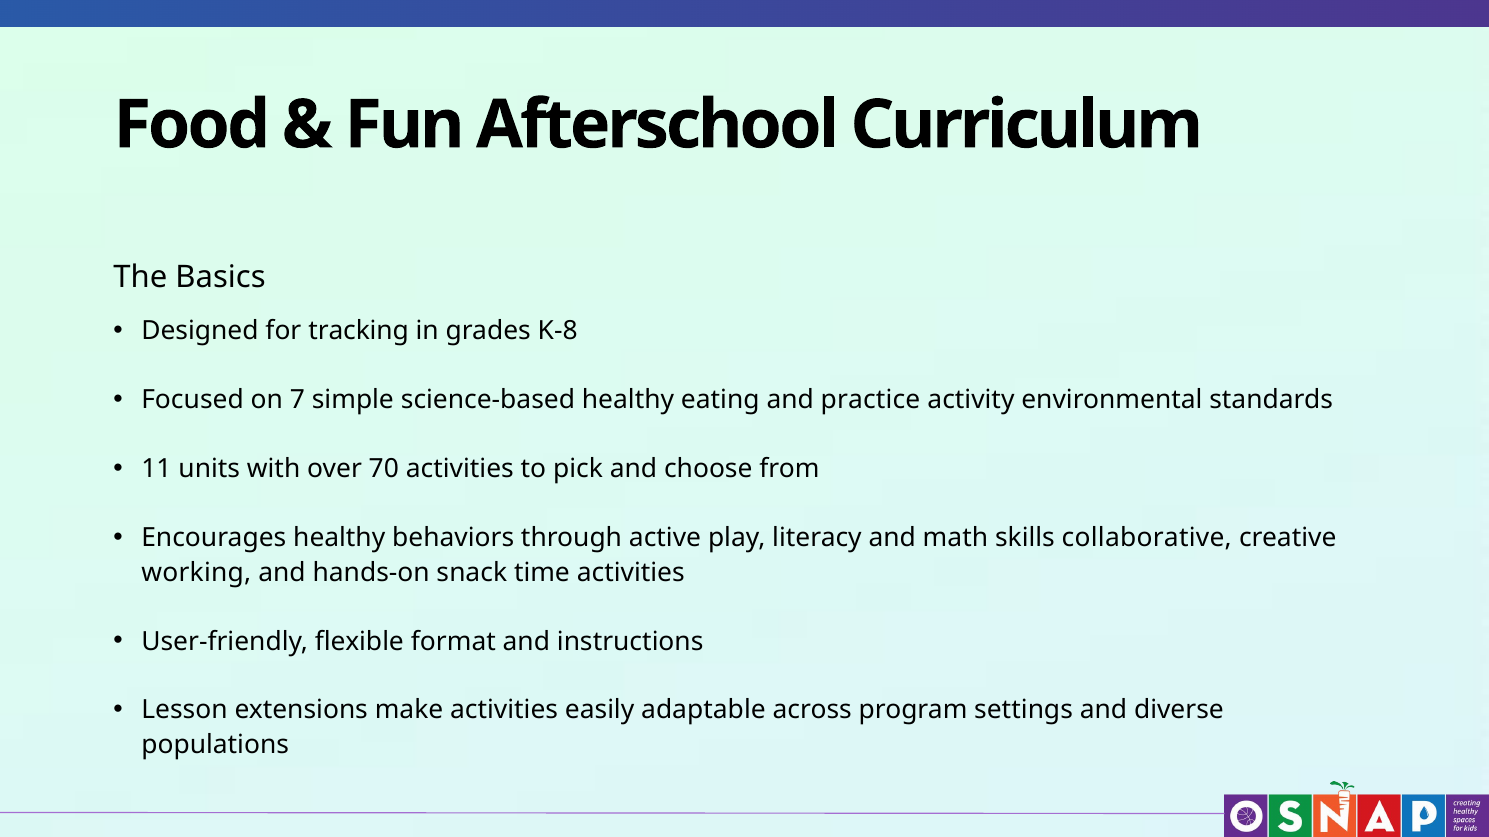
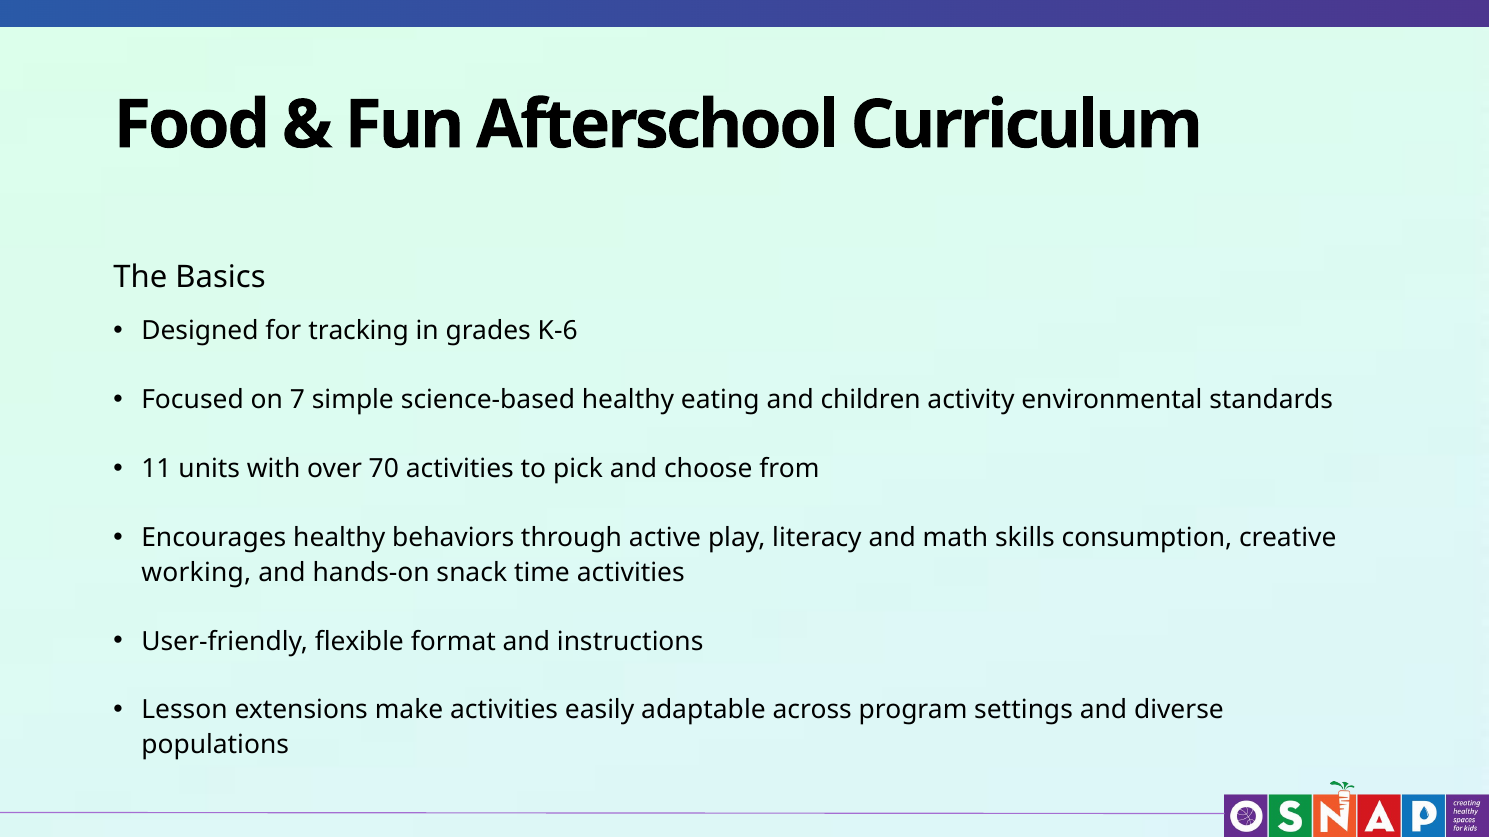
K-8: K-8 -> K-6 (558, 331)
practice: practice -> children (871, 400)
collaborative: collaborative -> consumption (1147, 538)
